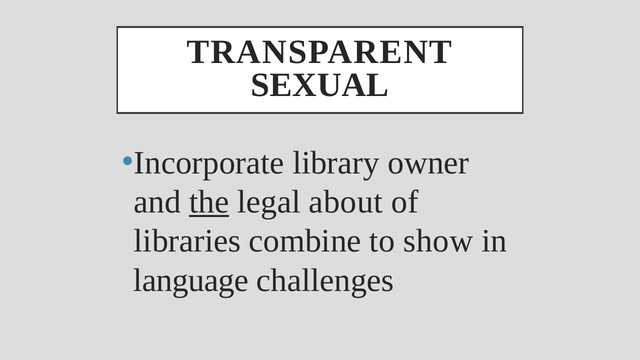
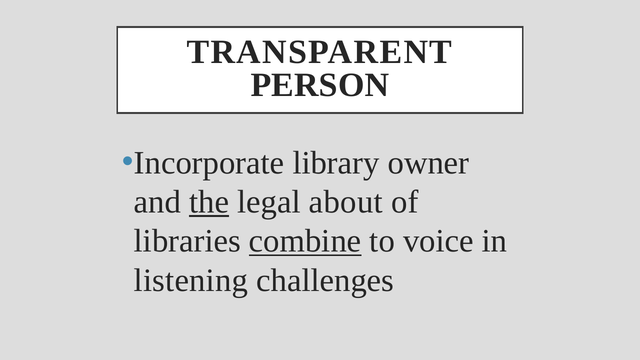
SEXUAL: SEXUAL -> PERSON (320, 85)
combine underline: none -> present (305, 241)
show: show -> voice (438, 241)
language: language -> listening (191, 280)
